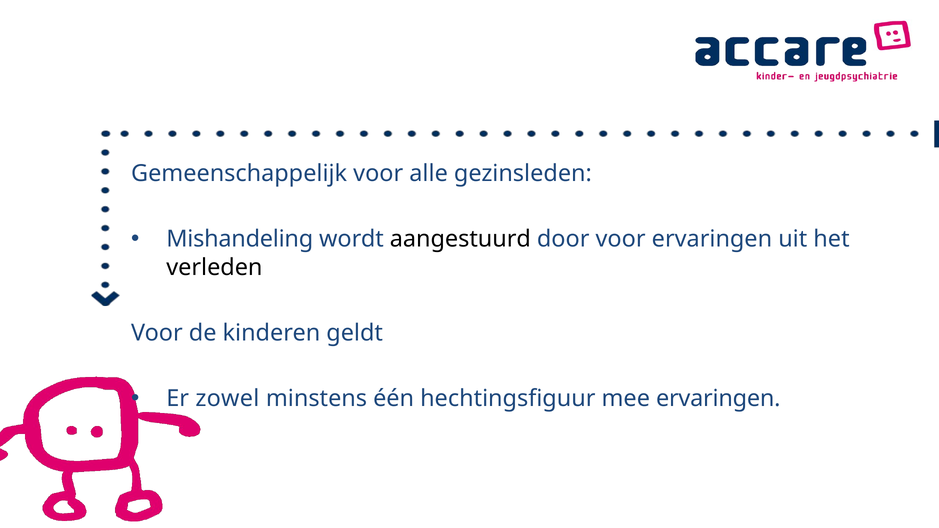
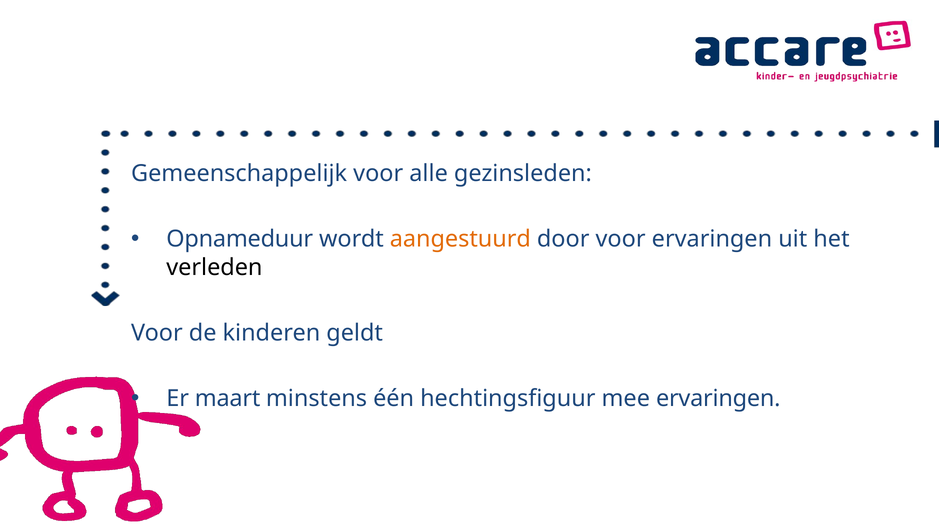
Mishandeling: Mishandeling -> Opnameduur (240, 239)
aangestuurd colour: black -> orange (460, 239)
zowel: zowel -> maart (228, 399)
